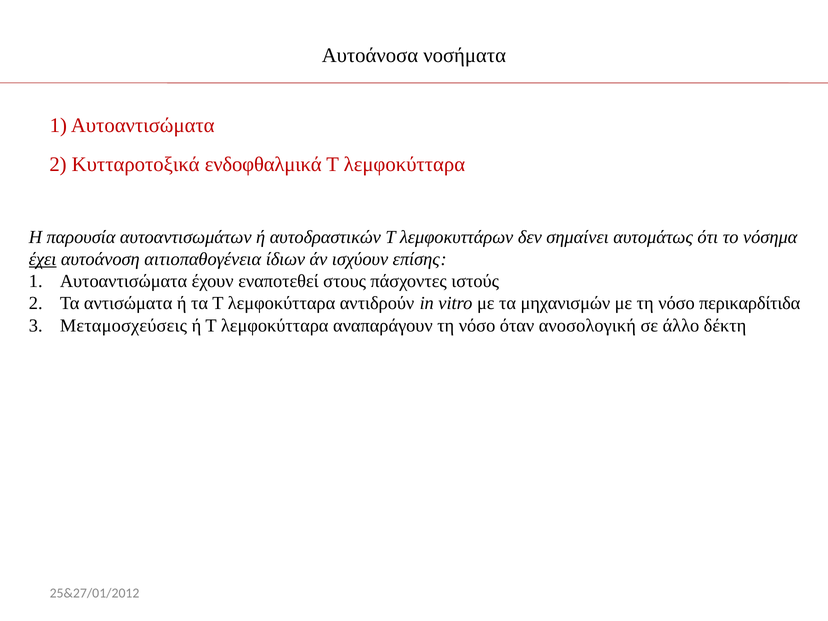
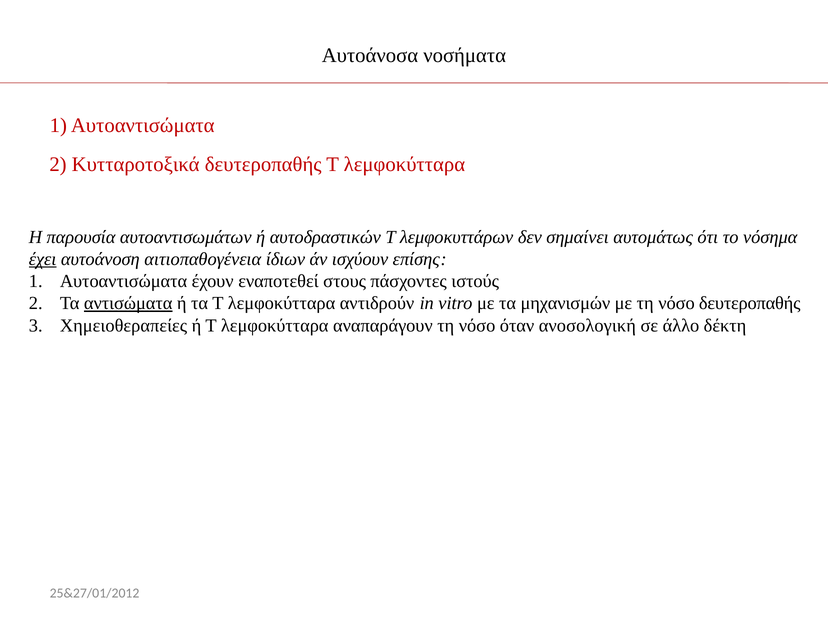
Κυτταροτοξικά ενδοφθαλμικά: ενδοφθαλμικά -> δευτεροπαθής (263, 164)
αντισώματα underline: none -> present (128, 303)
νόσο περικαρδίτιδα: περικαρδίτιδα -> δευτεροπαθής (750, 303)
Μεταμοσχεύσεις: Μεταμοσχεύσεις -> Χημειoθεραπείες (123, 325)
